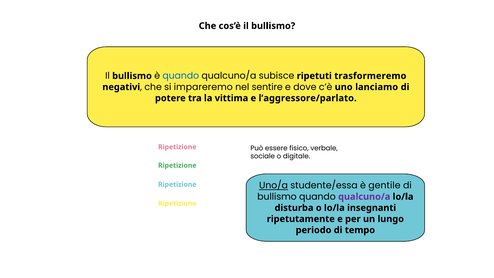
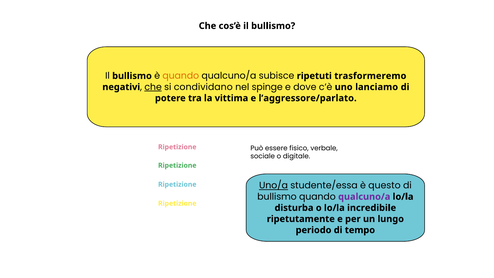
quando colour: blue -> orange (181, 76)
che underline: none -> present (153, 87)
impareremo: impareremo -> condividano (203, 87)
sentire: sentire -> spinge (267, 87)
gentile: gentile -> questo (384, 186)
insegnanti: insegnanti -> incredibile (372, 208)
